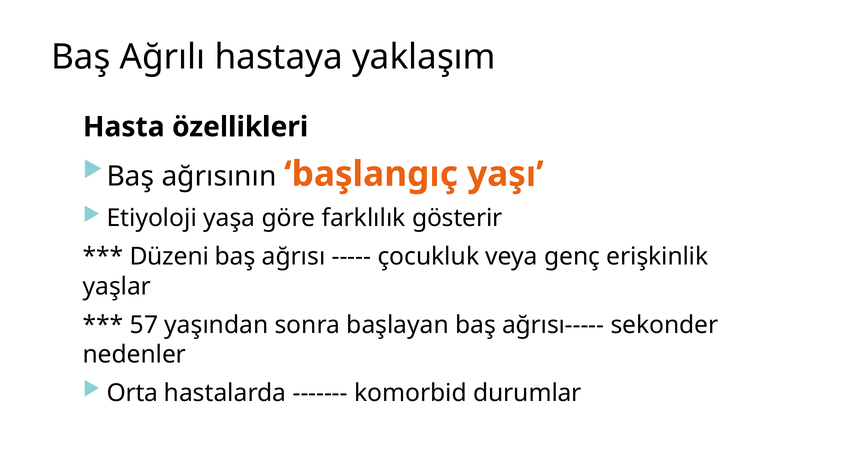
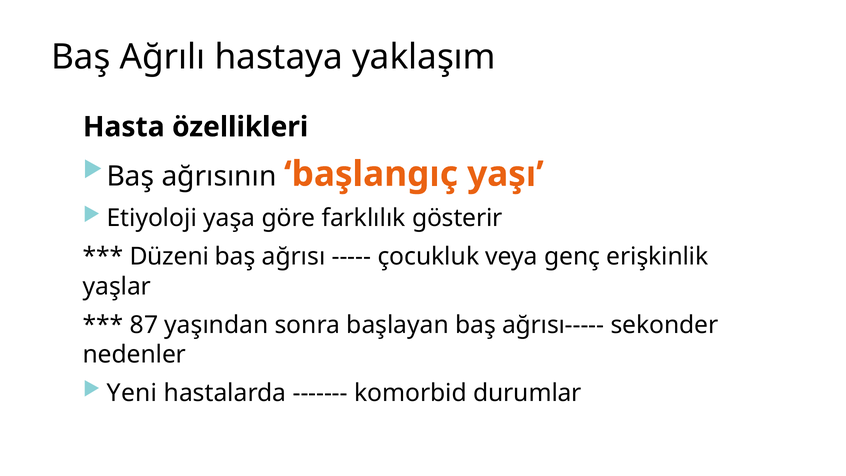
57: 57 -> 87 (144, 325)
Orta: Orta -> Yeni (132, 393)
